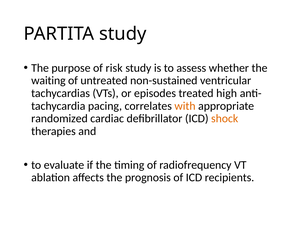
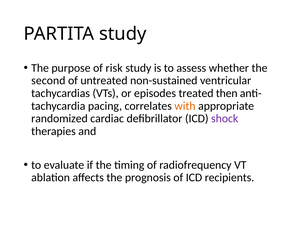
waiting: waiting -> second (48, 80)
high: high -> then (227, 93)
shock colour: orange -> purple (225, 118)
